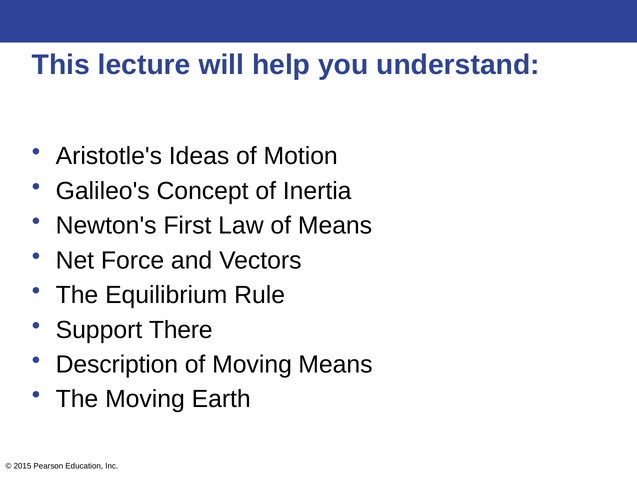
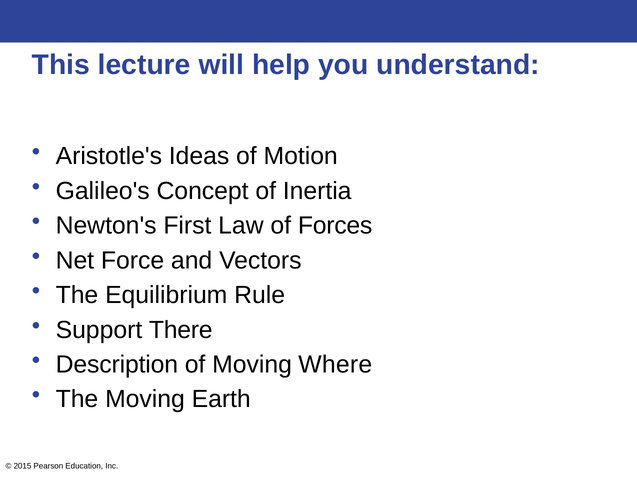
of Means: Means -> Forces (335, 226)
Moving Means: Means -> Where (335, 364)
